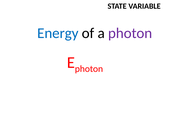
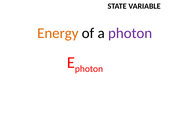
Energy colour: blue -> orange (58, 33)
